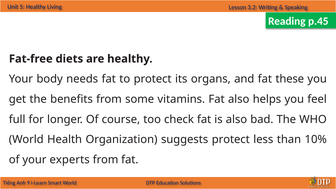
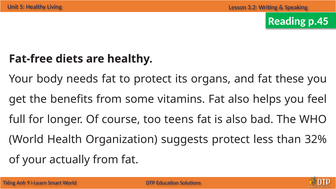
check: check -> teens (179, 119)
10%: 10% -> 32% (316, 139)
experts: experts -> actually (70, 160)
